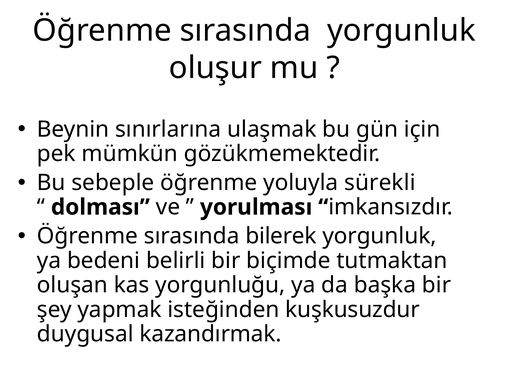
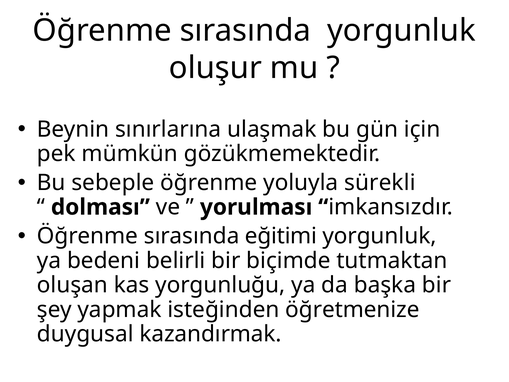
bilerek: bilerek -> eğitimi (281, 236)
kuşkusuzdur: kuşkusuzdur -> öğretmenize (352, 309)
